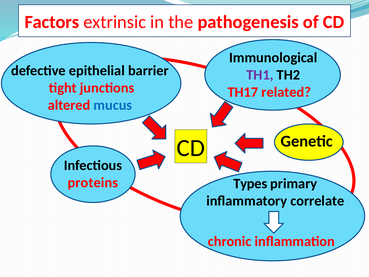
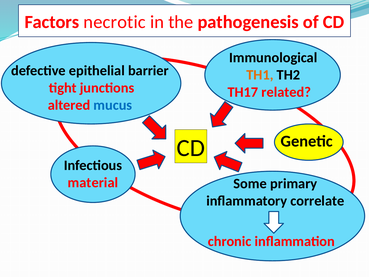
extrinsic: extrinsic -> necrotic (115, 22)
TH1 colour: purple -> orange (260, 75)
proteins: proteins -> material (93, 182)
Types: Types -> Some (250, 183)
